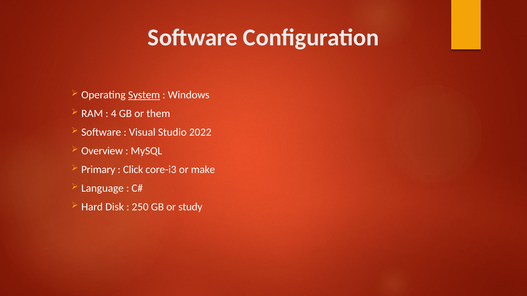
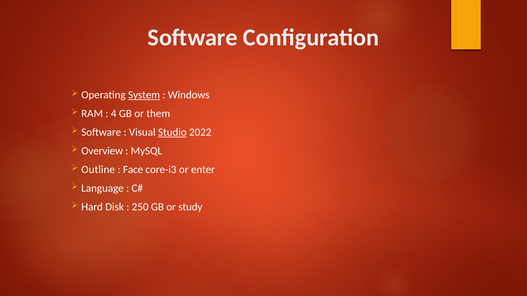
Studio underline: none -> present (172, 132)
Primary: Primary -> Outline (98, 170)
Click: Click -> Face (133, 170)
make: make -> enter (203, 170)
